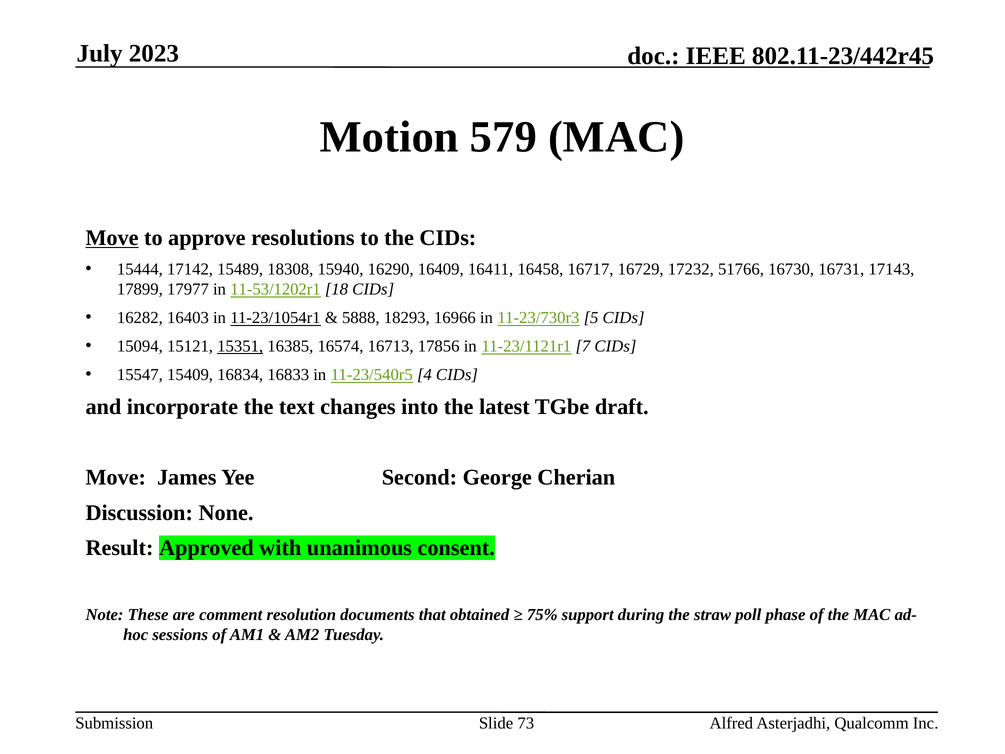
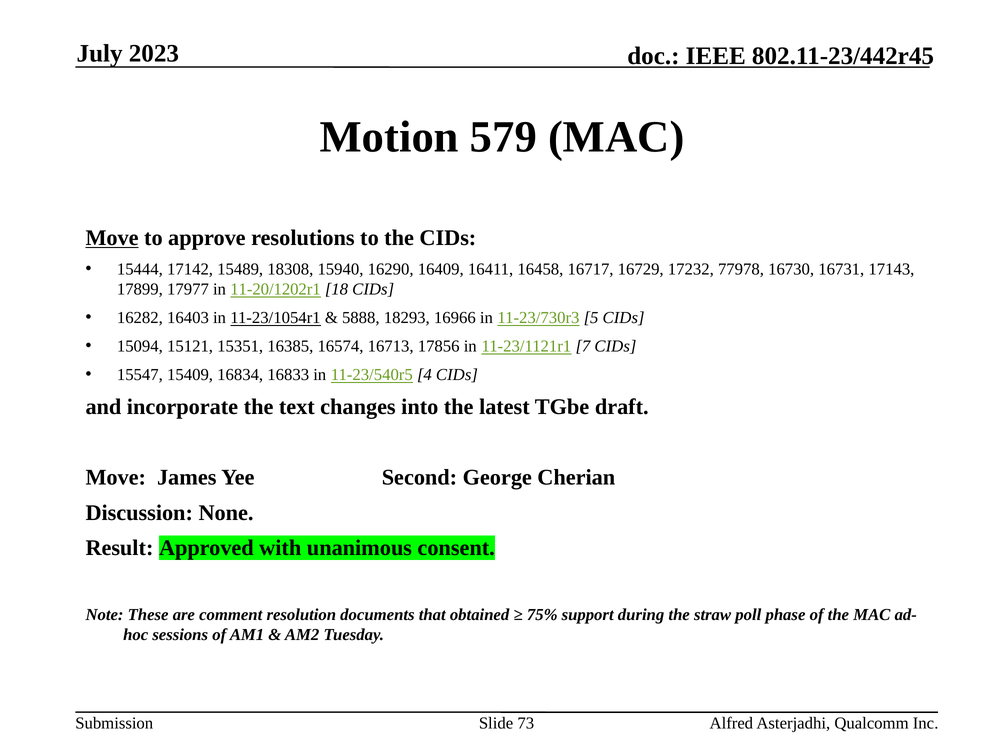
51766: 51766 -> 77978 (741, 269)
11-53/1202r1: 11-53/1202r1 -> 11-20/1202r1 (275, 289)
15351 underline: present -> none (240, 346)
